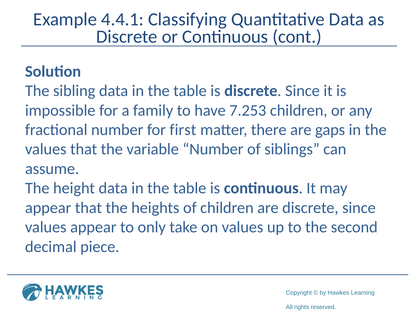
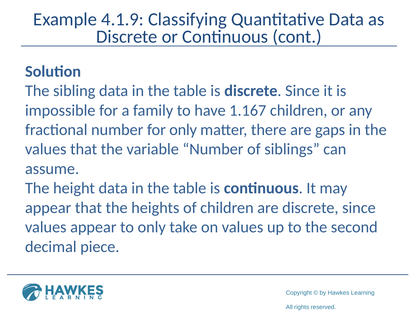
4.4.1: 4.4.1 -> 4.1.9 (123, 19)
7.253: 7.253 -> 1.167 (248, 111)
for first: first -> only (183, 130)
